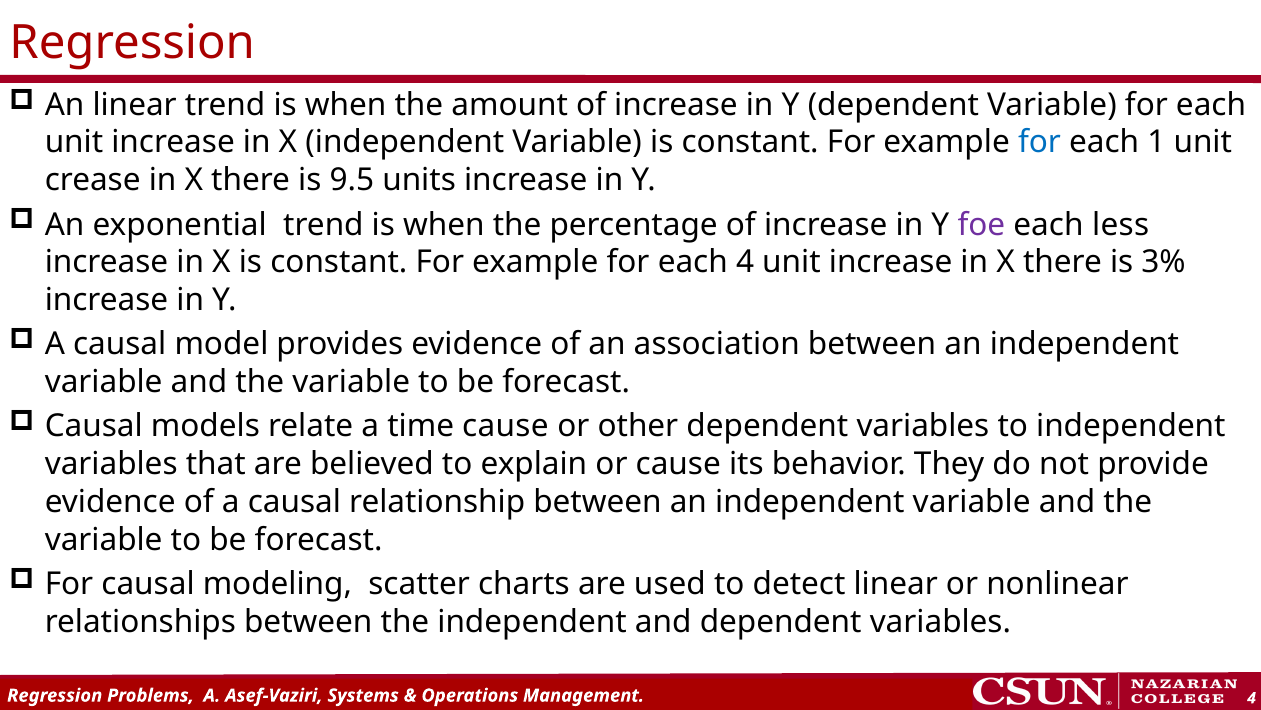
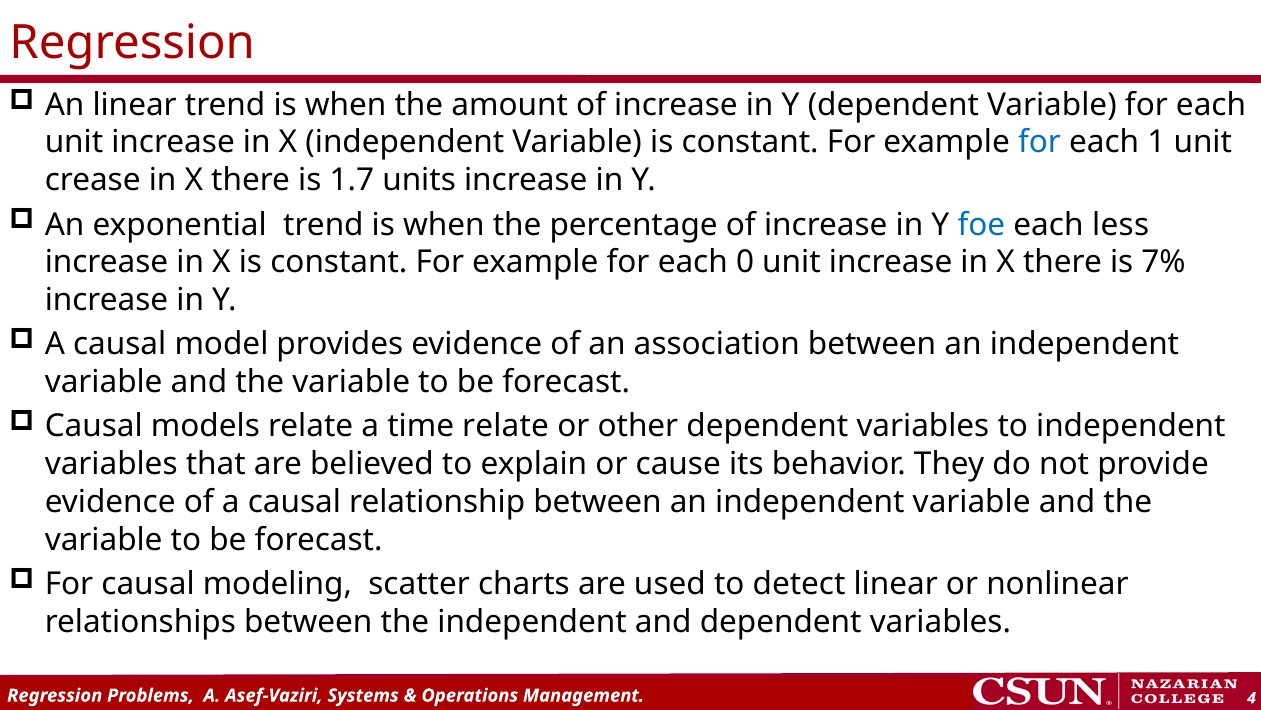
9.5: 9.5 -> 1.7 (352, 180)
foe colour: purple -> blue (981, 224)
each 4: 4 -> 0 (745, 262)
3%: 3% -> 7% (1164, 262)
time cause: cause -> relate (506, 426)
